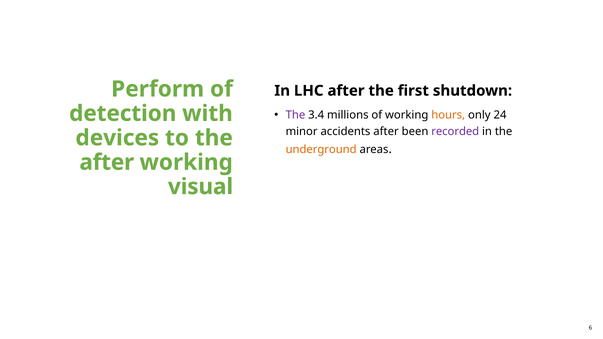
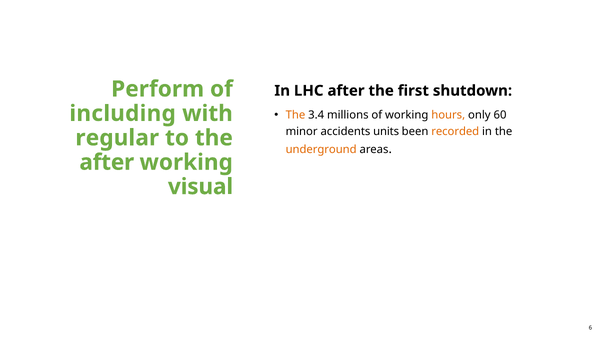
The colour: purple -> orange (295, 115)
24: 24 -> 60 (500, 115)
detection: detection -> including (123, 114)
accidents after: after -> units (386, 132)
recorded colour: purple -> orange (455, 132)
devices: devices -> regular (117, 138)
